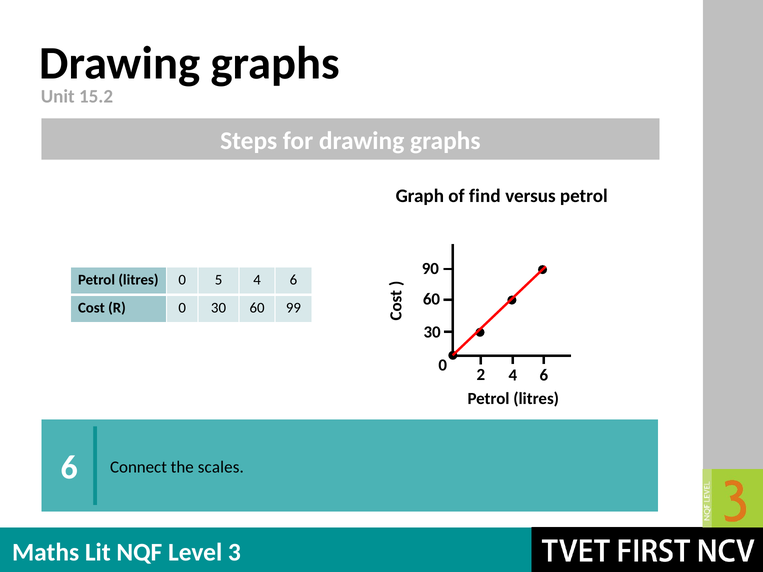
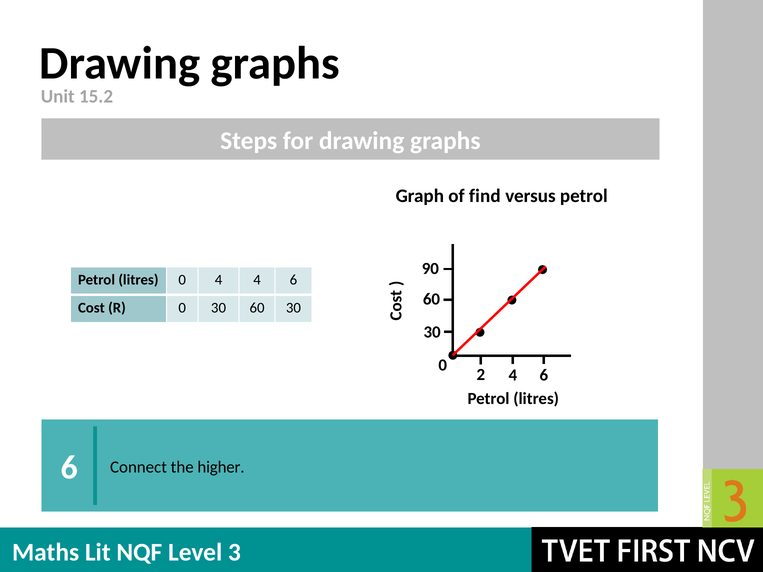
0 5: 5 -> 4 (219, 280)
30 60 99: 99 -> 30 (293, 308)
scales: scales -> higher (221, 467)
